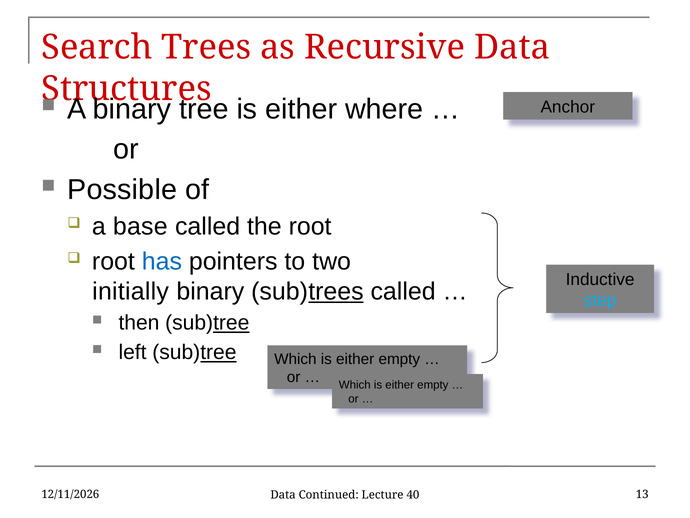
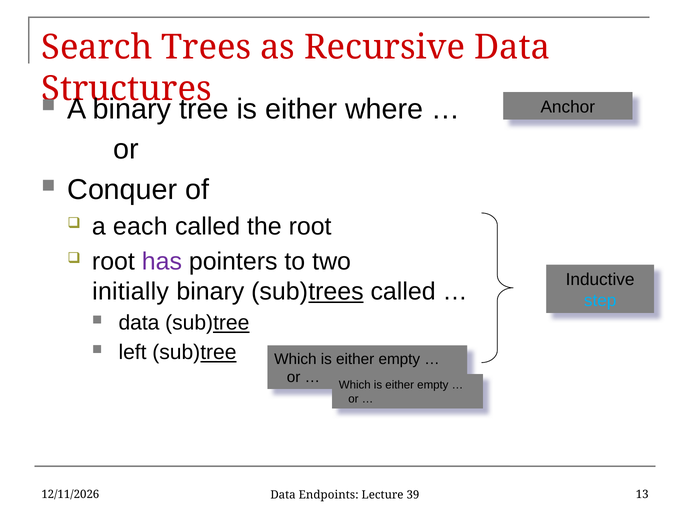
Possible: Possible -> Conquer (122, 189)
base: base -> each (140, 226)
has colour: blue -> purple (162, 261)
then: then -> data (139, 323)
Continued: Continued -> Endpoints (329, 495)
40: 40 -> 39 (413, 495)
